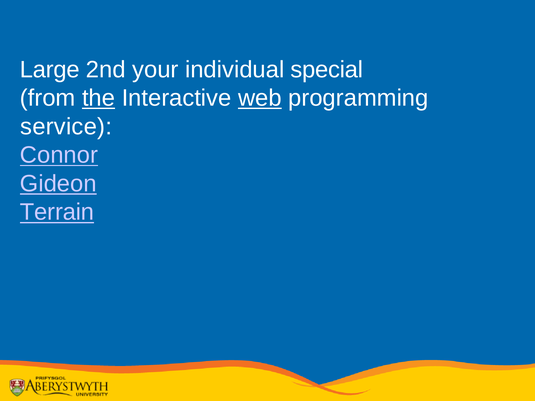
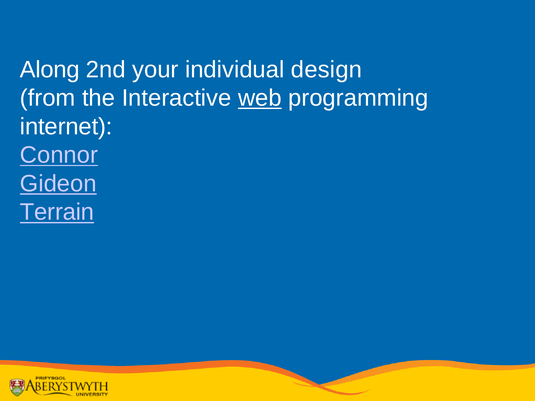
Large: Large -> Along (50, 70)
special: special -> design (326, 70)
the underline: present -> none (99, 98)
service: service -> internet (66, 127)
